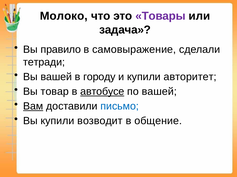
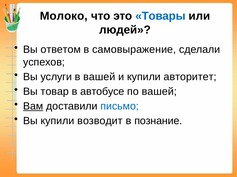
Товары colour: purple -> blue (160, 16)
задача: задача -> людей (125, 30)
правило: правило -> ответом (61, 50)
тетради: тетради -> успехов (44, 62)
Вы вашей: вашей -> услуги (56, 77)
в городу: городу -> вашей (99, 77)
автобусе underline: present -> none (102, 92)
общение: общение -> познание (158, 121)
